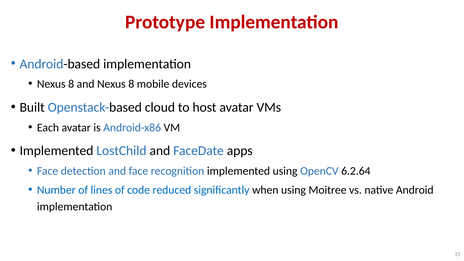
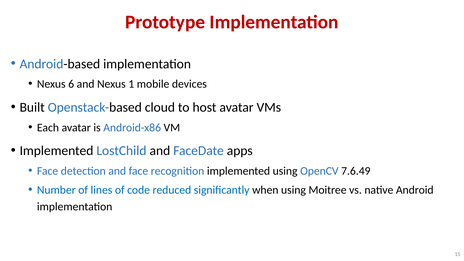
8: 8 -> 6 (71, 84)
and Nexus 8: 8 -> 1 (131, 84)
6.2.64: 6.2.64 -> 7.6.49 (356, 171)
